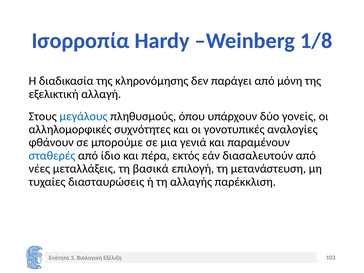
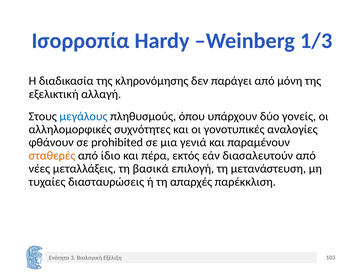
1/8: 1/8 -> 1/3 (316, 41)
μπορούμε: μπορούμε -> prohibited (117, 142)
σταθερές colour: blue -> orange (52, 156)
αλλαγής: αλλαγής -> απαρχές (191, 182)
